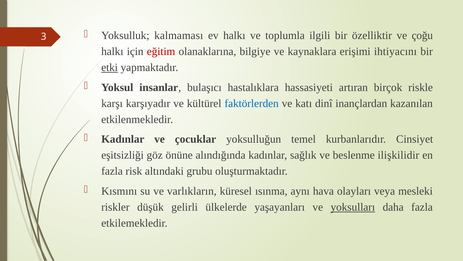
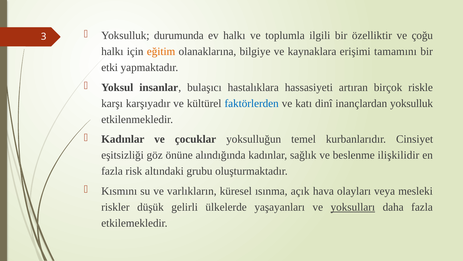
kalmaması: kalmaması -> durumunda (179, 36)
eğitim colour: red -> orange (161, 51)
ihtiyacını: ihtiyacını -> tamamını (395, 51)
etki underline: present -> none (110, 67)
inançlardan kazanılan: kazanılan -> yoksulluk (412, 103)
aynı: aynı -> açık (300, 191)
